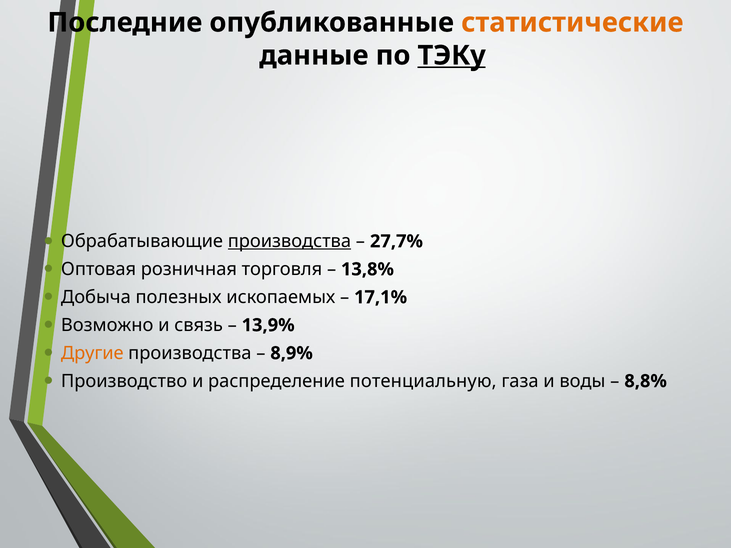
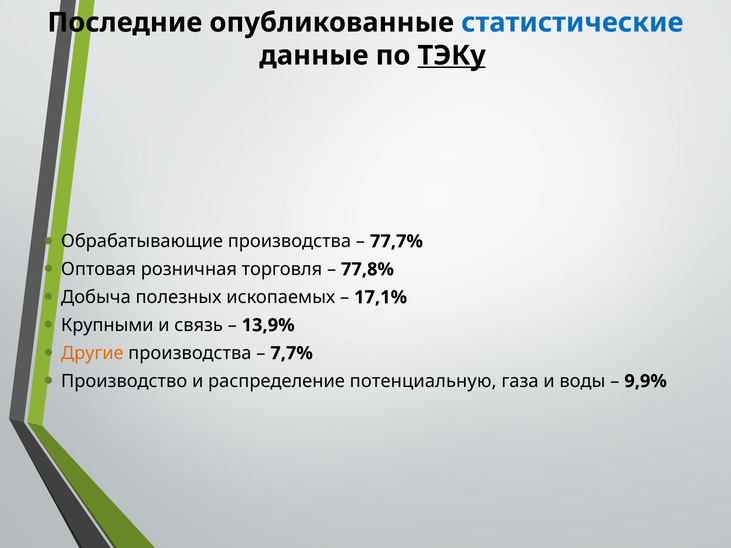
статистические colour: orange -> blue (572, 23)
производства underline: present -> none (289, 241)
27,7%: 27,7% -> 77,7% (396, 241)
13,8%: 13,8% -> 77,8% (367, 269)
Возможно: Возможно -> Крупными (107, 325)
8,9%: 8,9% -> 7,7% (292, 353)
8,8%: 8,8% -> 9,9% (646, 381)
